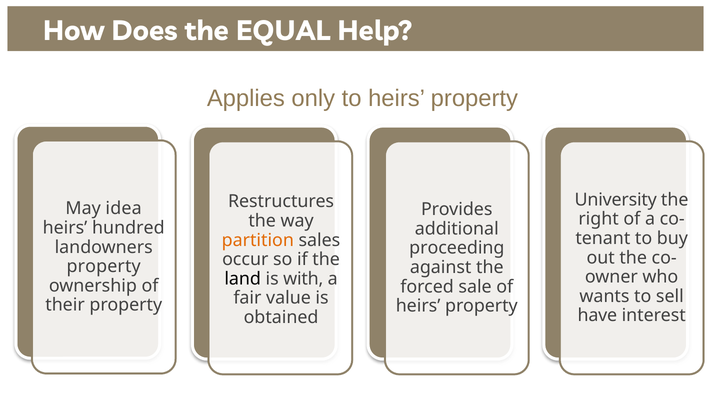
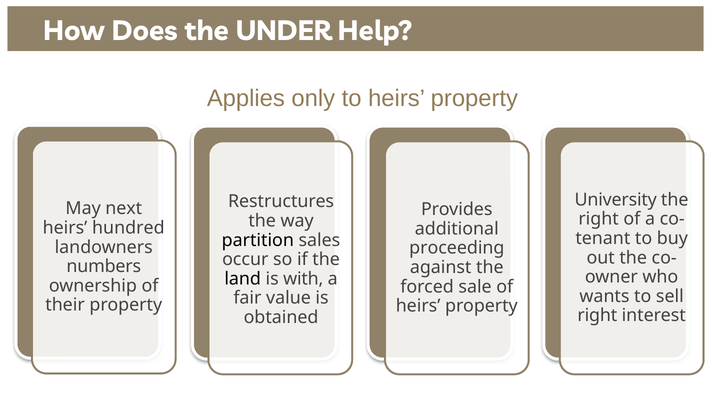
EQUAL: EQUAL -> UNDER (284, 31)
idea: idea -> next (124, 208)
partition colour: orange -> black (258, 240)
property: property -> numbers (104, 266)
have: have -> right (597, 315)
